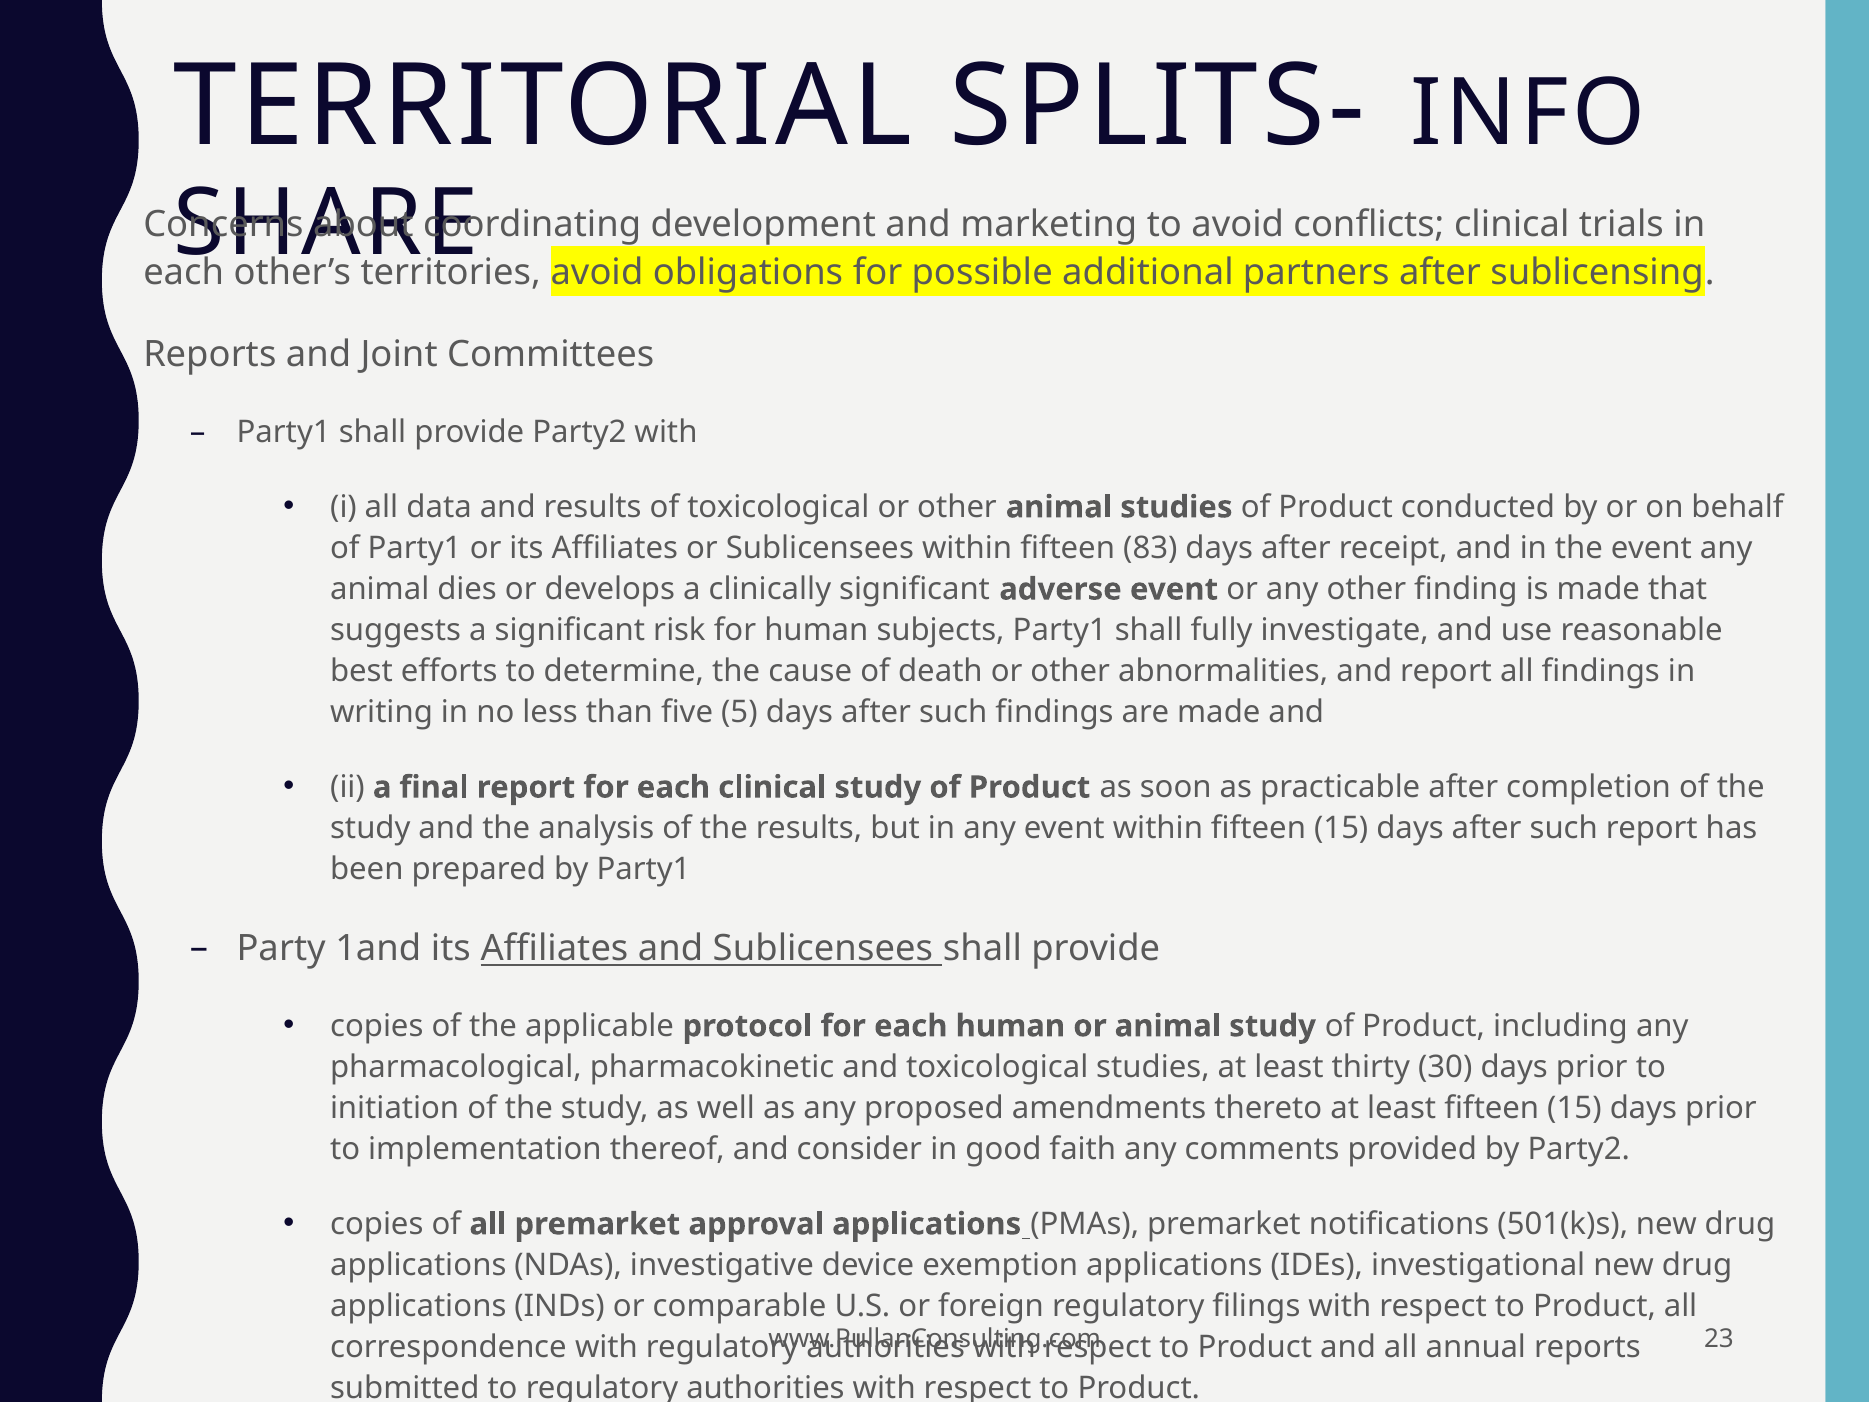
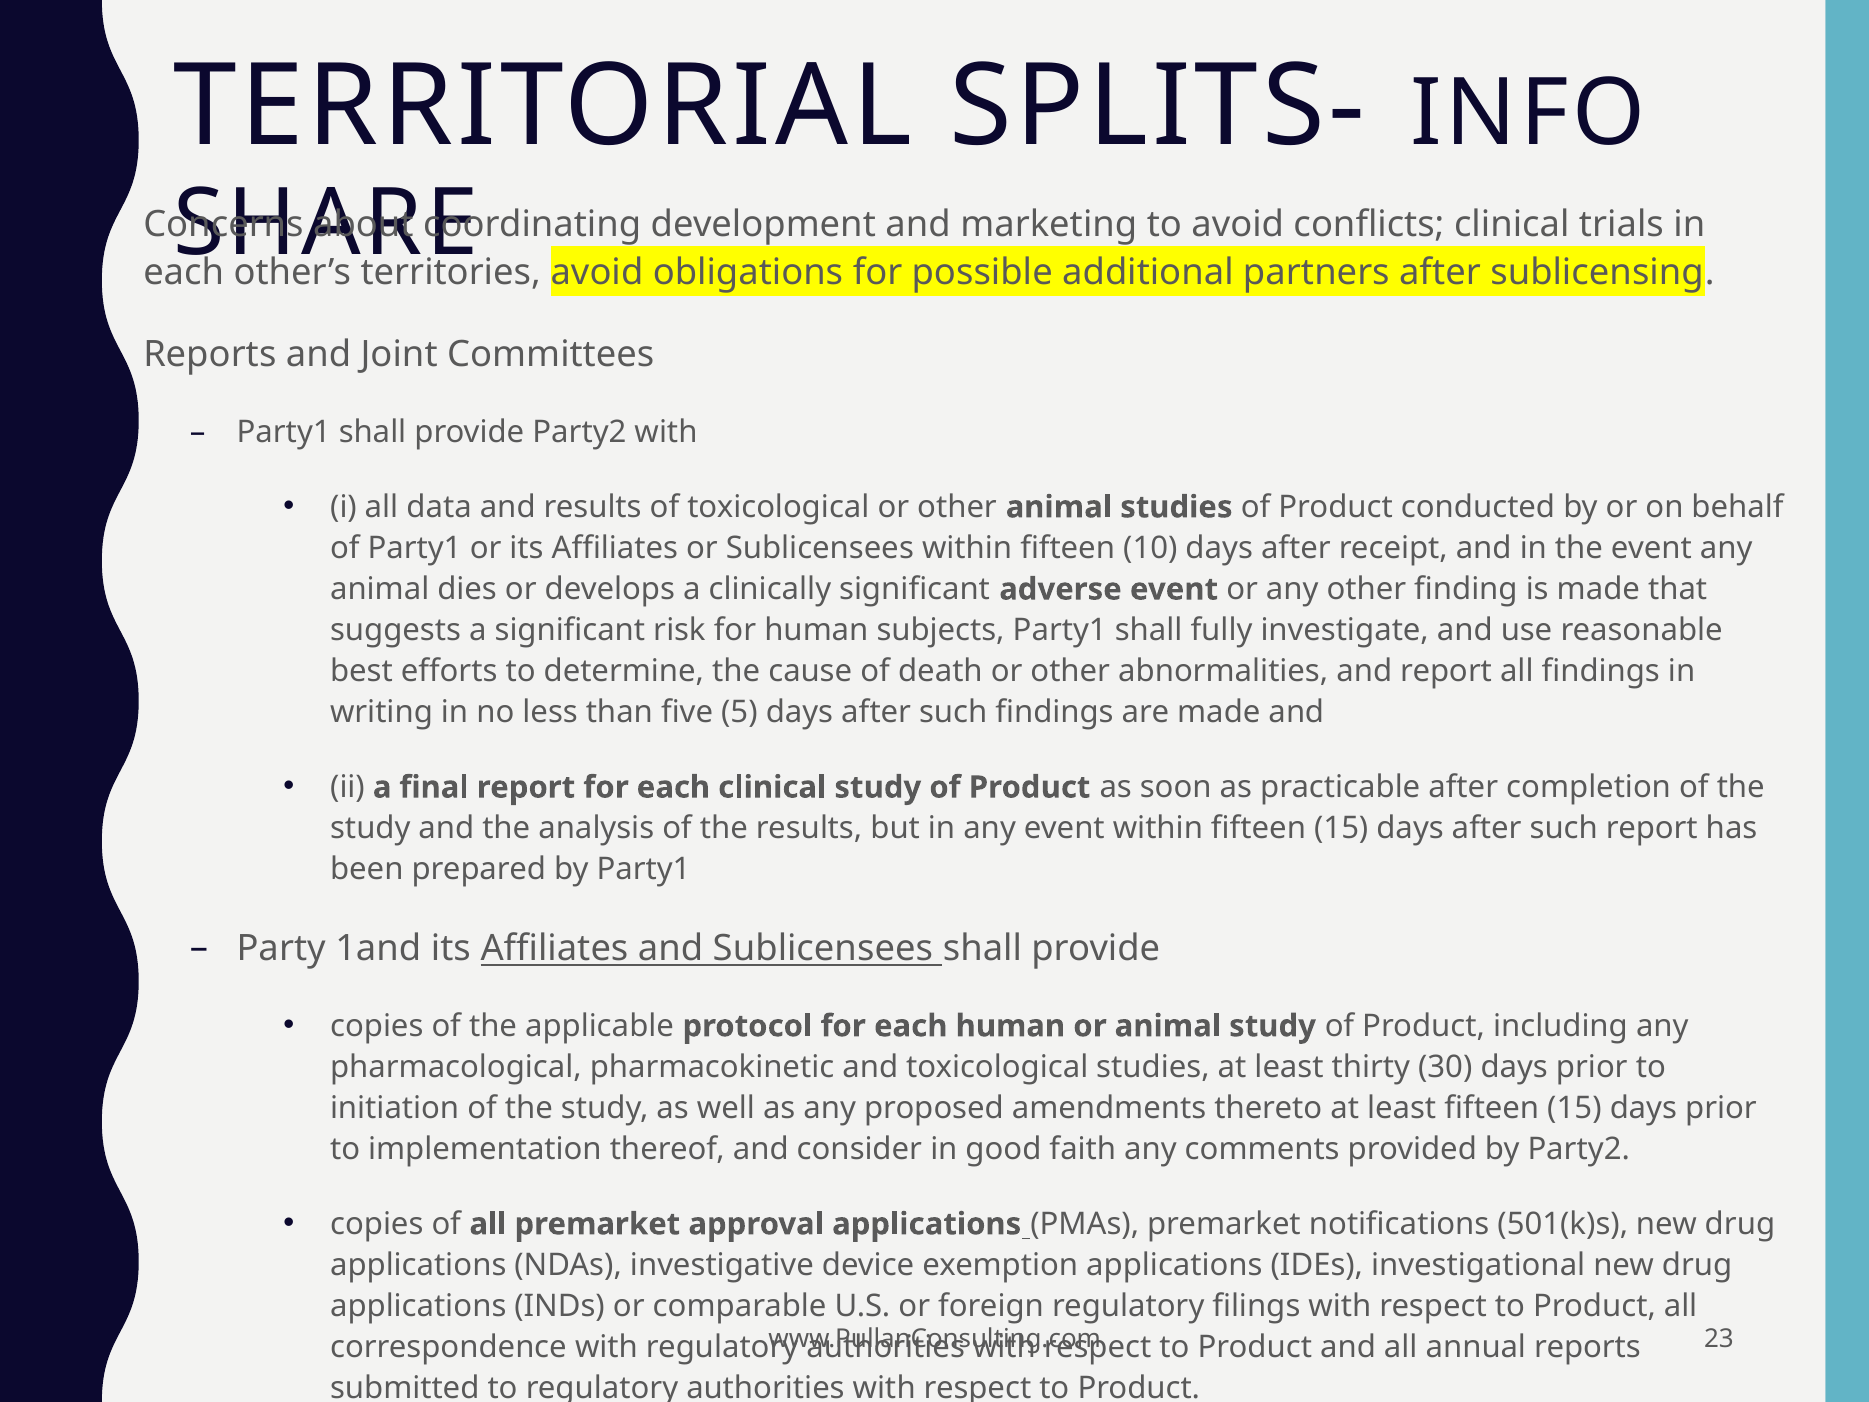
83: 83 -> 10 (1150, 548)
